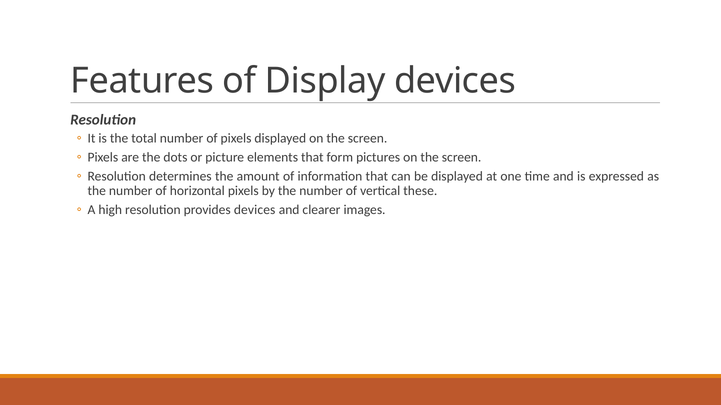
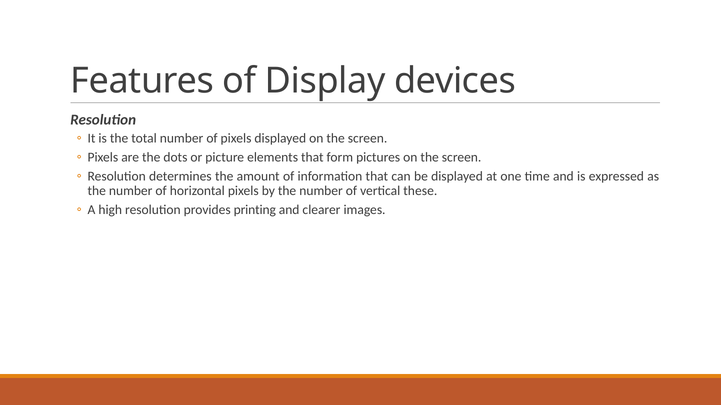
provides devices: devices -> printing (255, 210)
